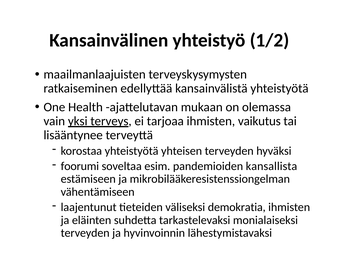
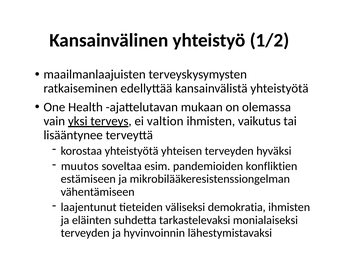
tarjoaa: tarjoaa -> valtion (165, 121)
foorumi: foorumi -> muutos (80, 166)
kansallista: kansallista -> konfliktien (272, 166)
